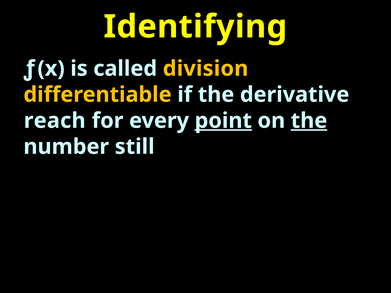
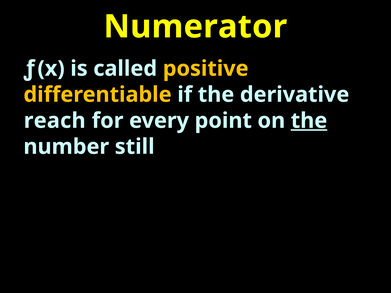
Identifying: Identifying -> Numerator (195, 27)
division: division -> positive (206, 69)
point underline: present -> none (223, 121)
